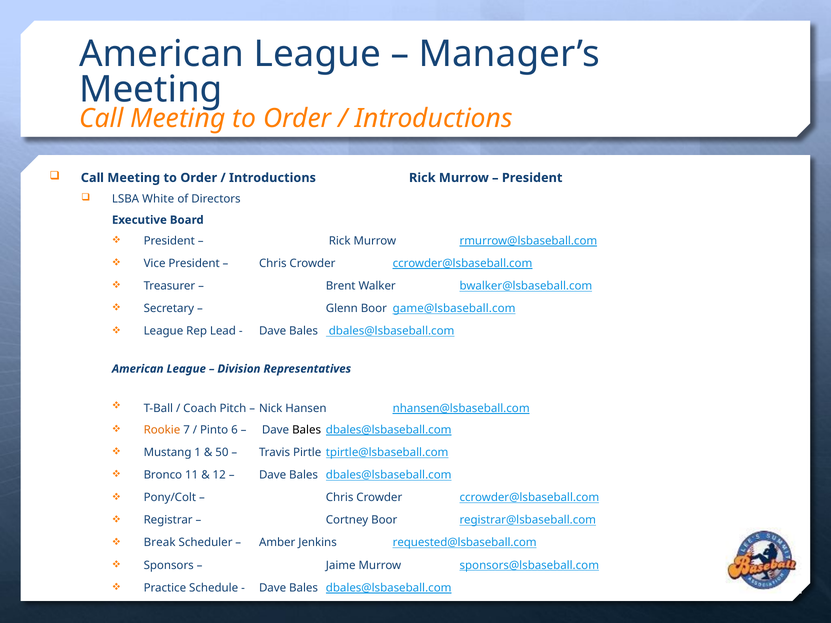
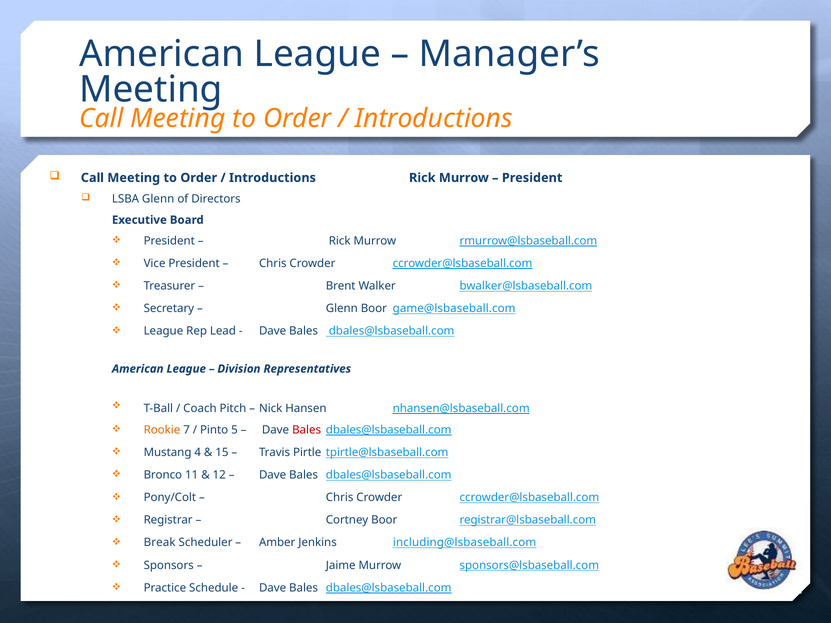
LSBA White: White -> Glenn (158, 199)
6: 6 -> 5 (234, 430)
Bales colour: black -> red (307, 430)
1: 1 -> 4 (198, 453)
50: 50 -> 15 (222, 453)
requested@lsbaseball.com: requested@lsbaseball.com -> including@lsbaseball.com (465, 543)
